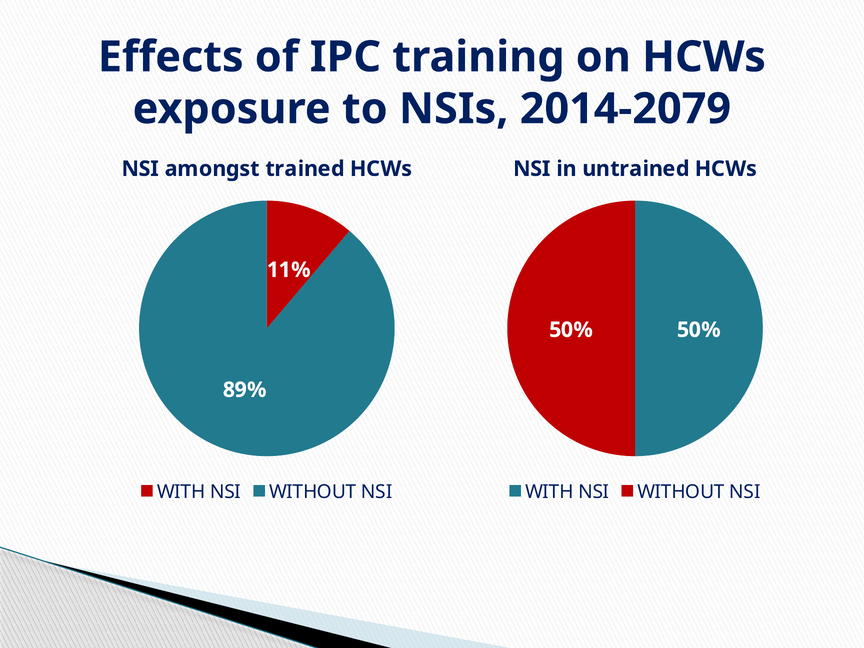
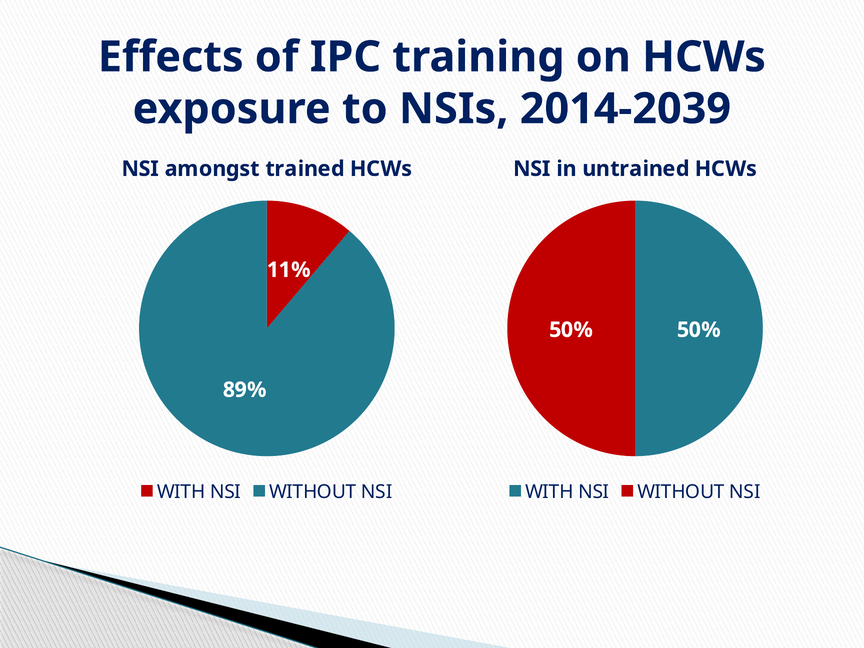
2014-2079: 2014-2079 -> 2014-2039 (625, 109)
